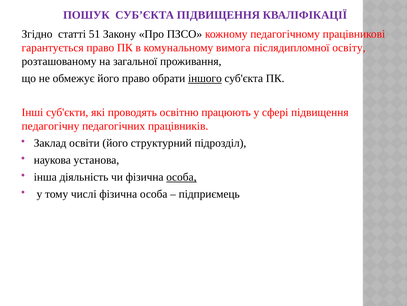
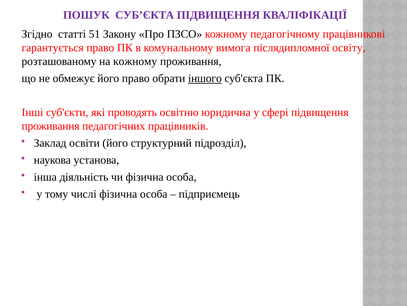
на загальної: загальної -> кожному (135, 61)
працюють: працюють -> юридична (226, 112)
педагогічну: педагогічну -> проживання (51, 126)
особа underline: present -> none (181, 177)
